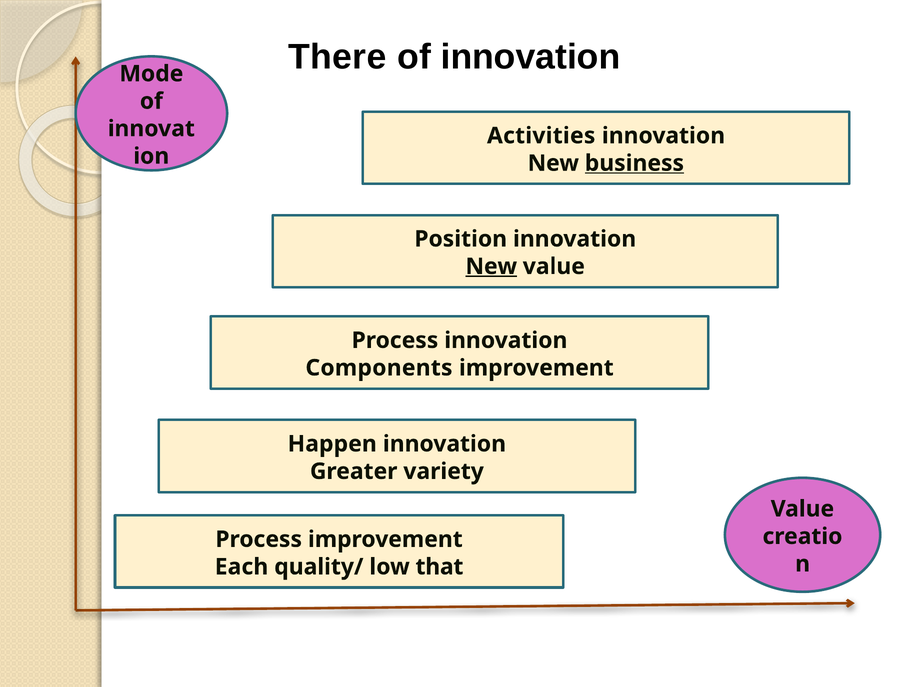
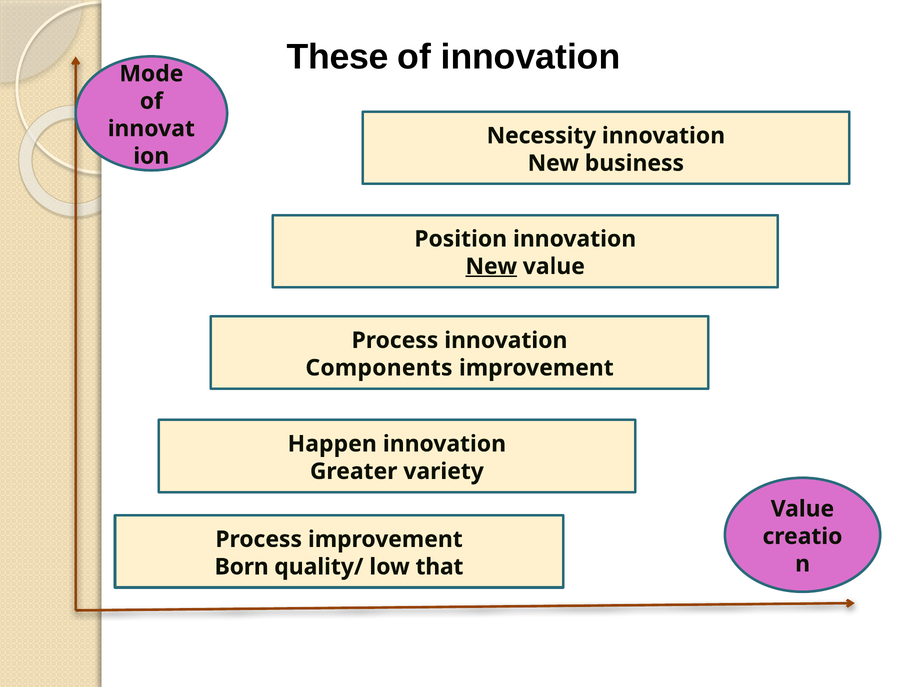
There: There -> These (338, 57)
Activities: Activities -> Necessity (541, 136)
business underline: present -> none (634, 163)
Each: Each -> Born (242, 567)
